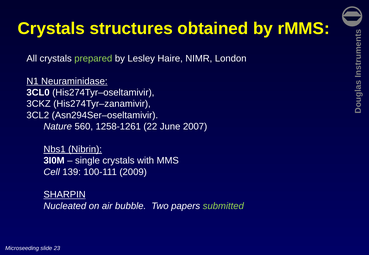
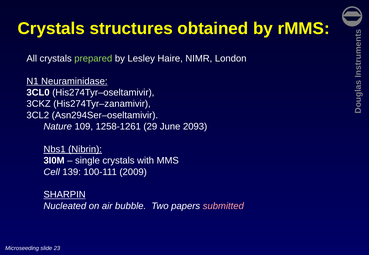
560: 560 -> 109 (84, 127)
22: 22 -> 29 (150, 127)
2007: 2007 -> 2093 (195, 127)
submitted colour: light green -> pink (223, 206)
